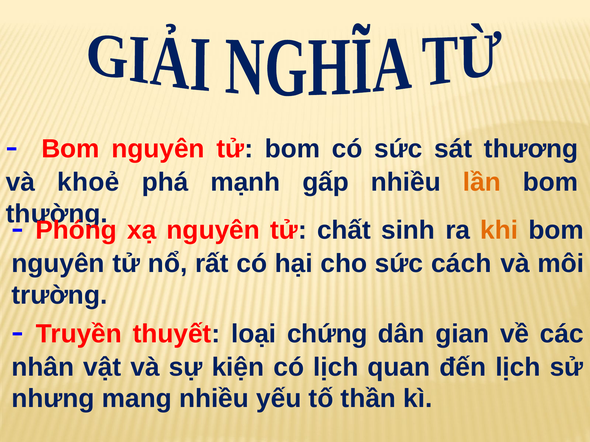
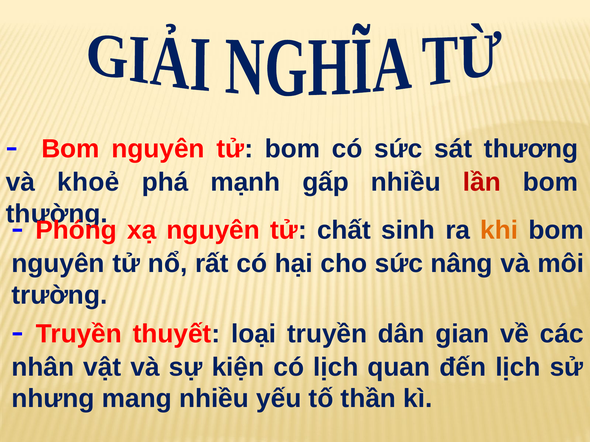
lần colour: orange -> red (482, 183)
cách: cách -> nâng (462, 264)
loại chứng: chứng -> truyền (327, 334)
